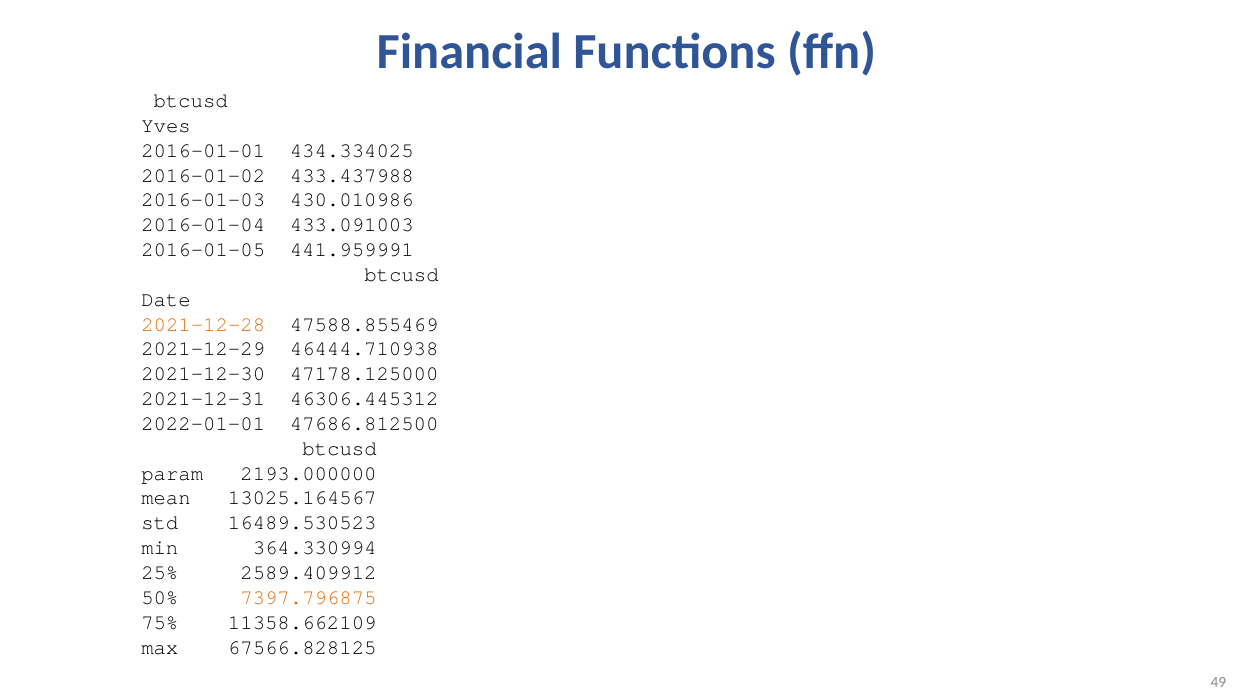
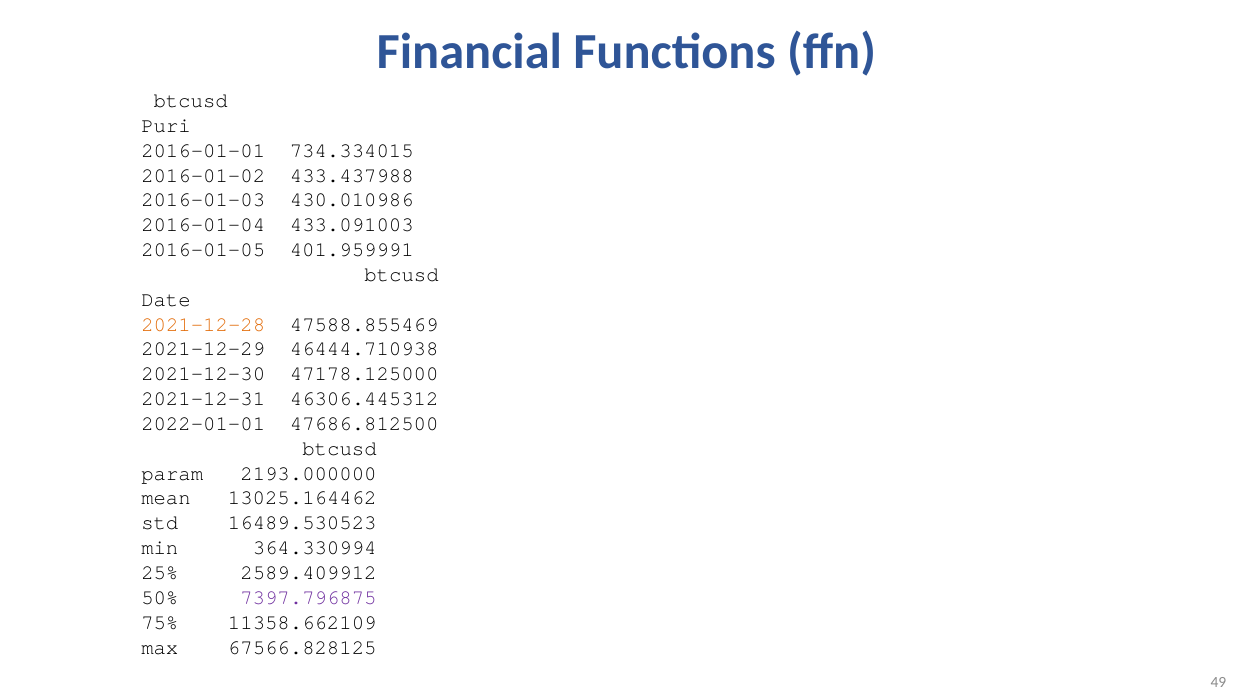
Yves: Yves -> Puri (166, 126)
434.334025: 434.334025 -> 734.334015 (352, 150)
441.959991: 441.959991 -> 401.959991 (352, 250)
13025.164567: 13025.164567 -> 13025.164462 (302, 498)
7397.796875 colour: orange -> purple (308, 598)
